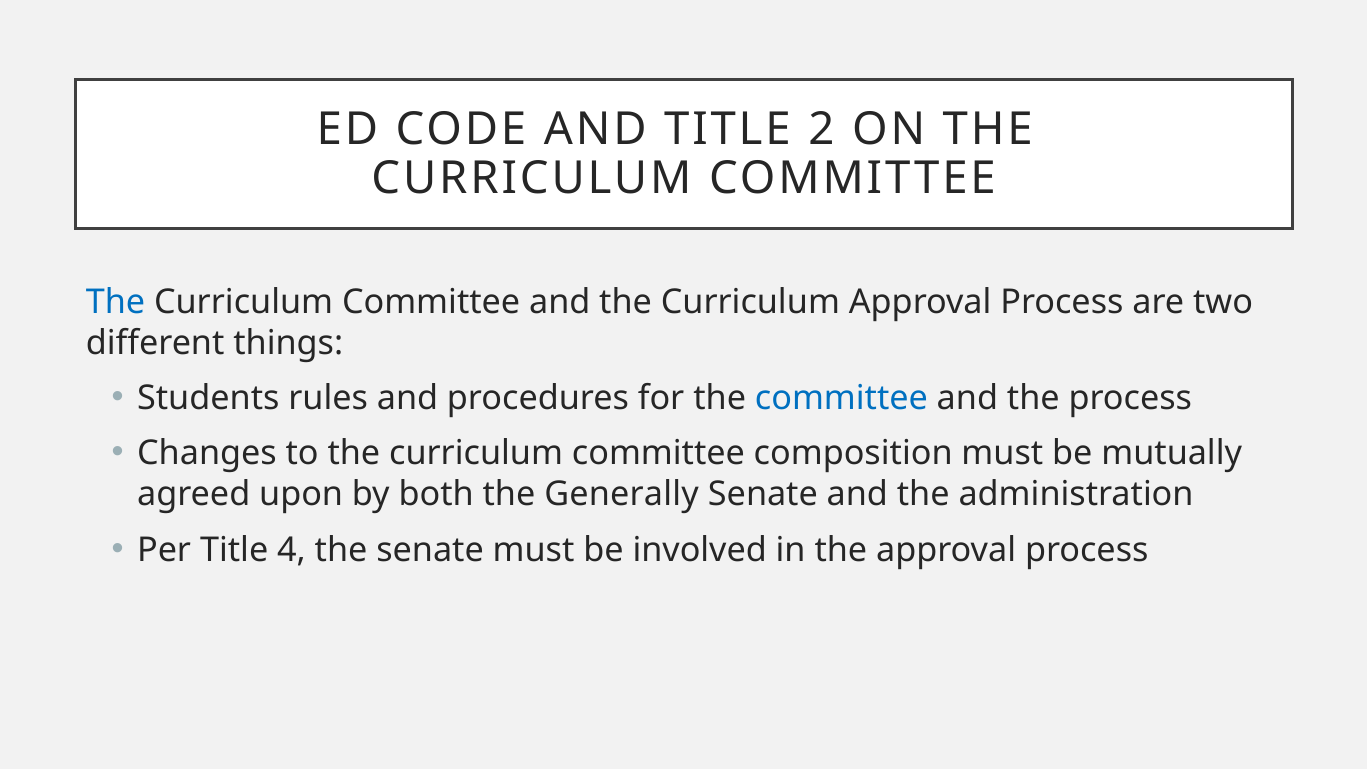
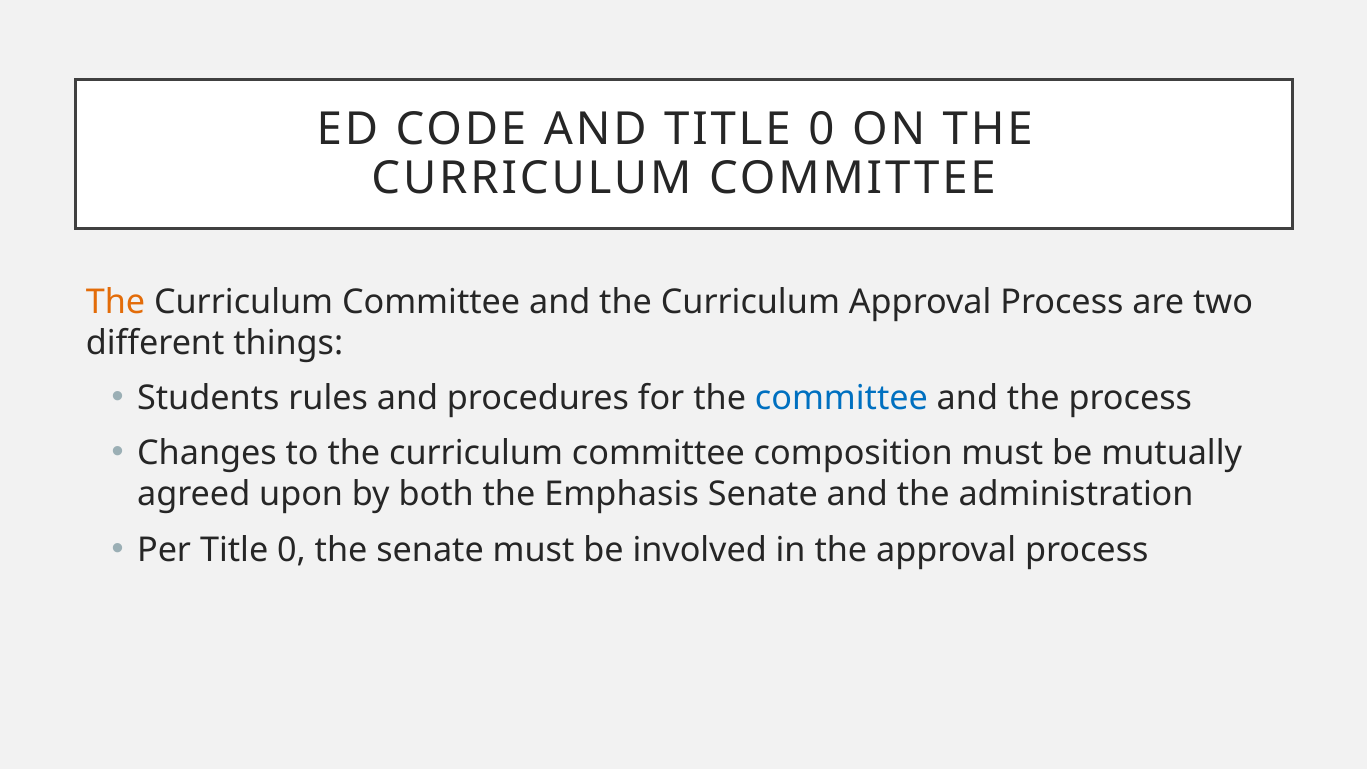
AND TITLE 2: 2 -> 0 (821, 129)
The colour: blue -> orange (116, 302)
Generally: Generally -> Emphasis (622, 495)
Per Title 4: 4 -> 0 (291, 550)
